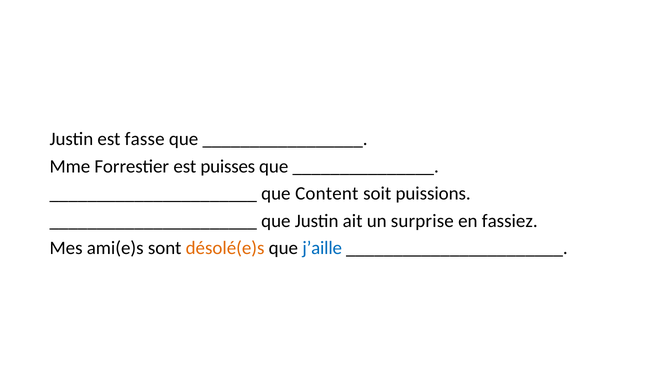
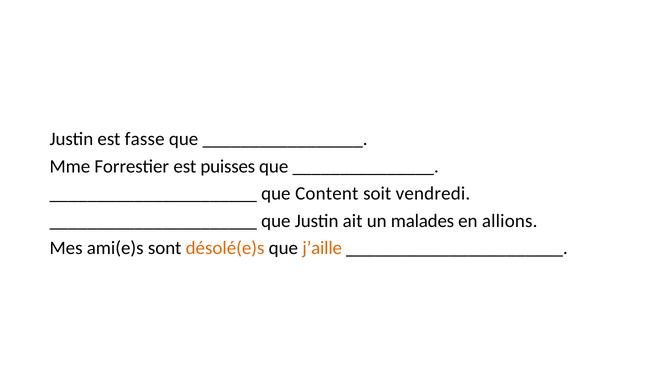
puissions: puissions -> vendredi (433, 194)
surprise: surprise -> malades (423, 221)
fassiez: fassiez -> allions (510, 221)
j’aille colour: blue -> orange (322, 248)
